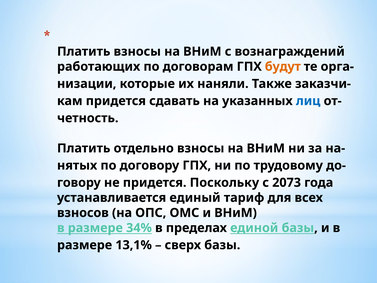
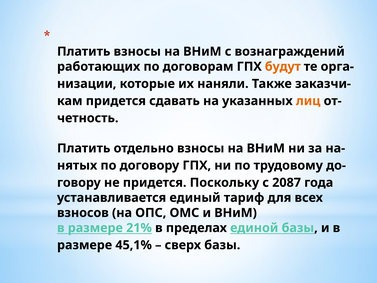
лиц colour: blue -> orange (308, 101)
2073: 2073 -> 2087 (287, 182)
34%: 34% -> 21% (139, 228)
13,1%: 13,1% -> 45,1% (134, 245)
